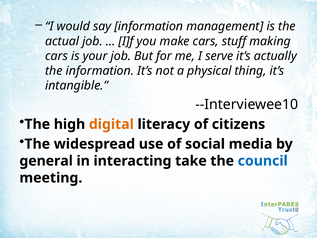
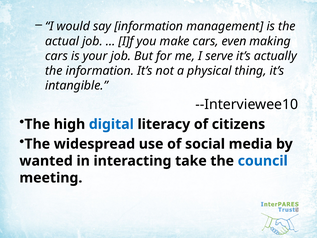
stuff: stuff -> even (234, 41)
digital colour: orange -> blue (111, 124)
general: general -> wanted (46, 161)
